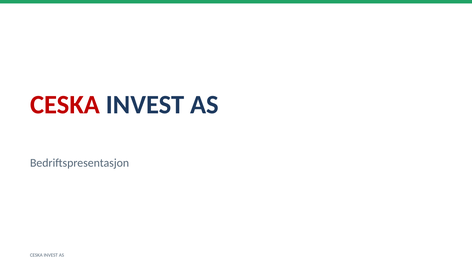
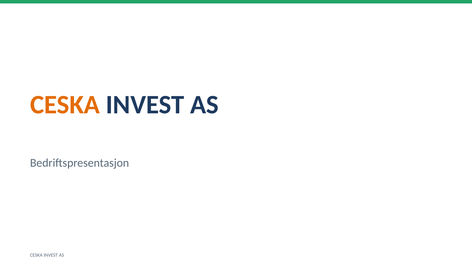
CESKA colour: red -> orange (65, 105)
